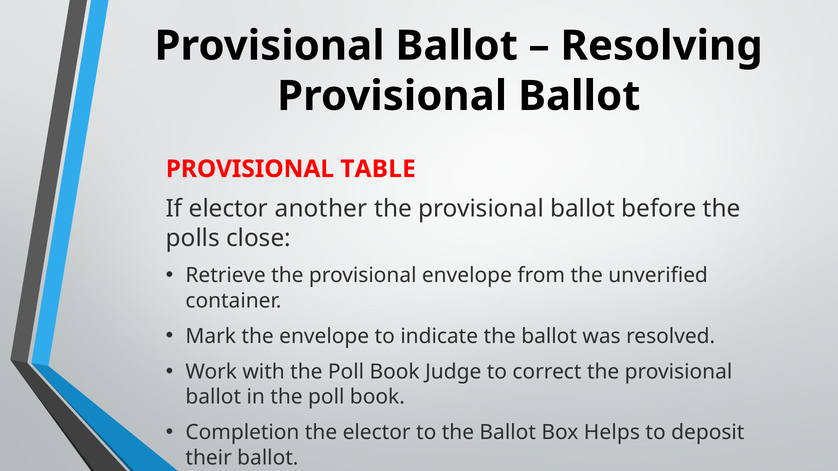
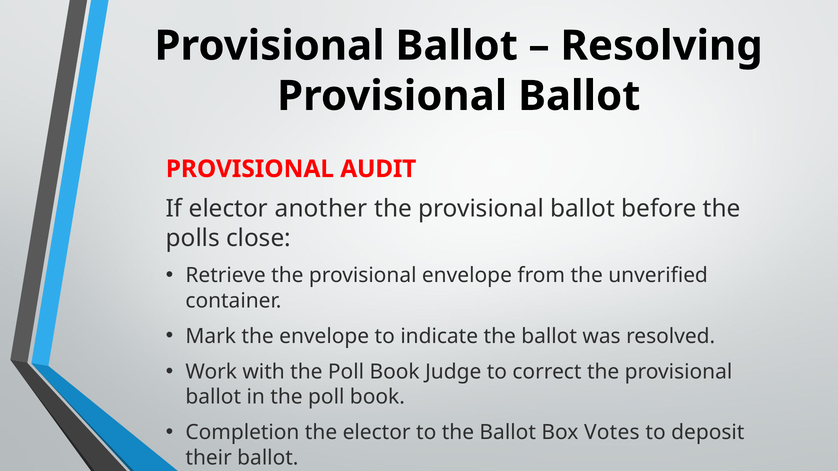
TABLE: TABLE -> AUDIT (378, 169)
Helps: Helps -> Votes (612, 433)
